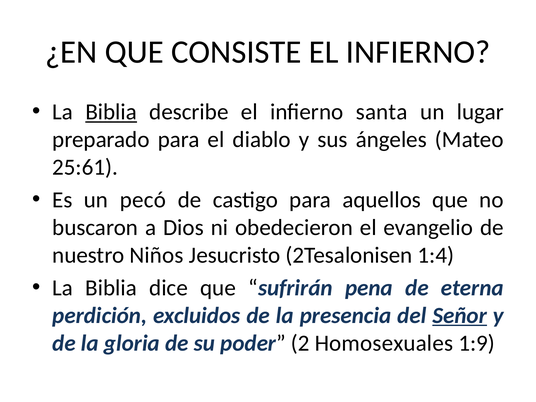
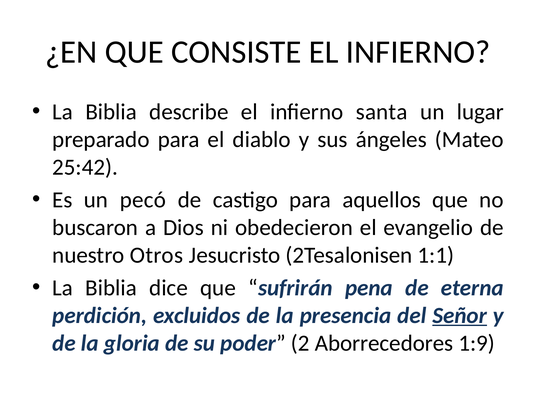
Biblia underline: present -> none (111, 112)
25:61: 25:61 -> 25:42 (85, 167)
Niños: Niños -> Otros (157, 255)
1:4: 1:4 -> 1:1 (436, 255)
Homosexuales: Homosexuales -> Aborrecedores (384, 343)
